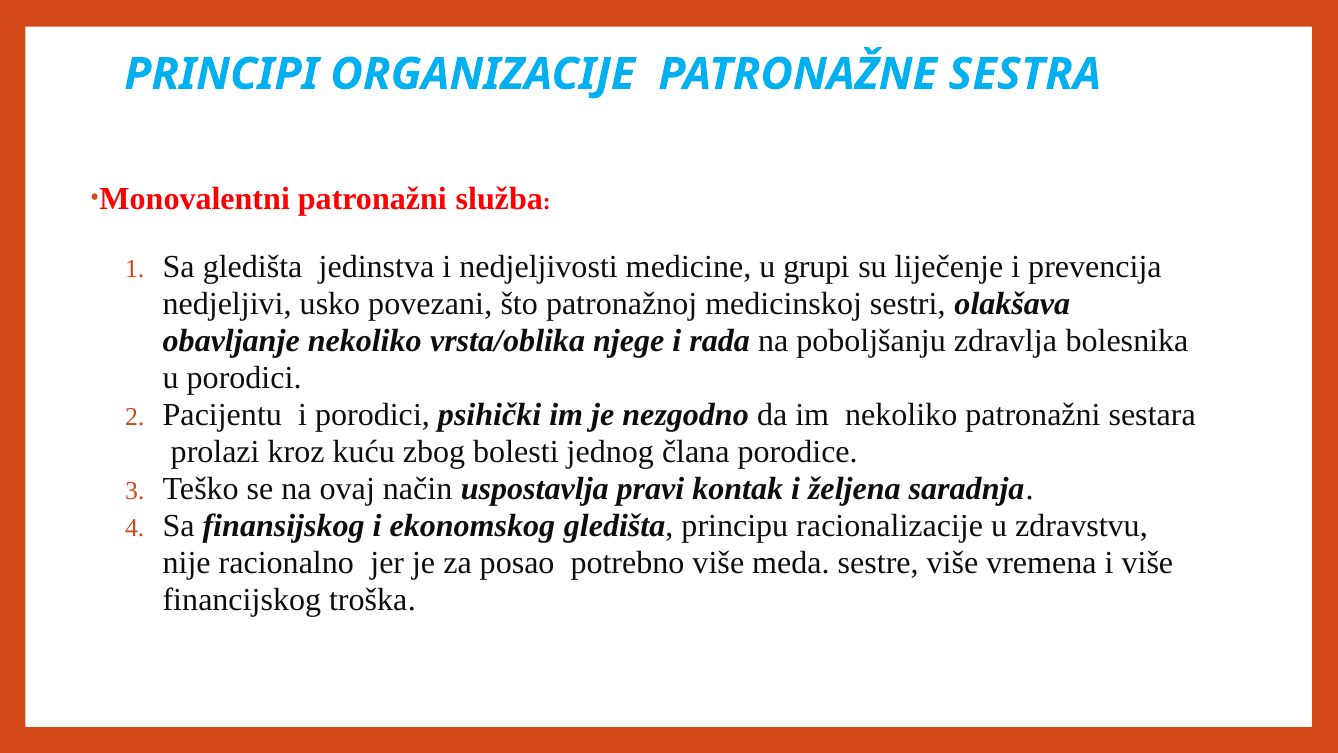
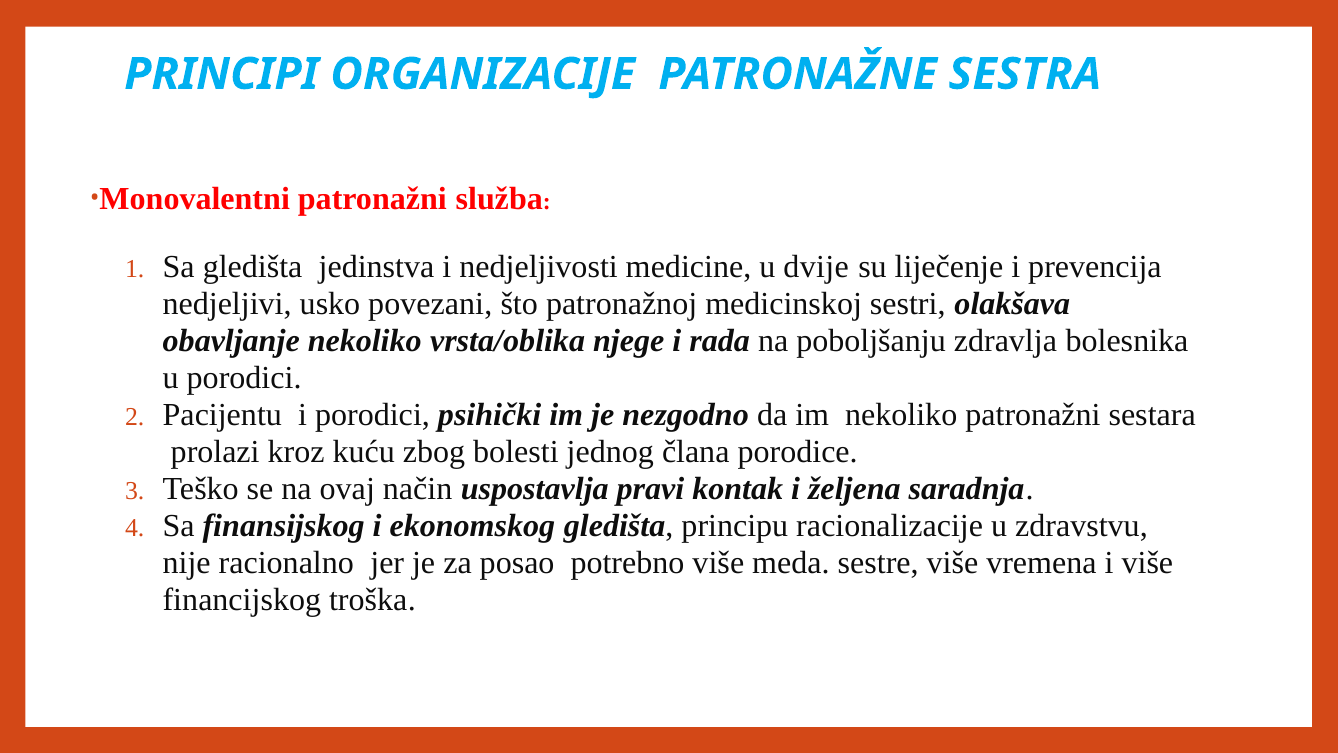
grupi: grupi -> dvije (816, 266)
